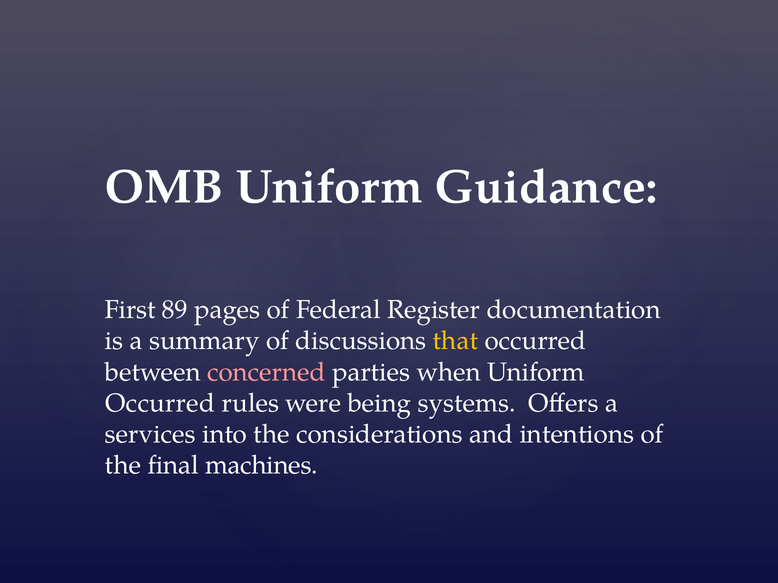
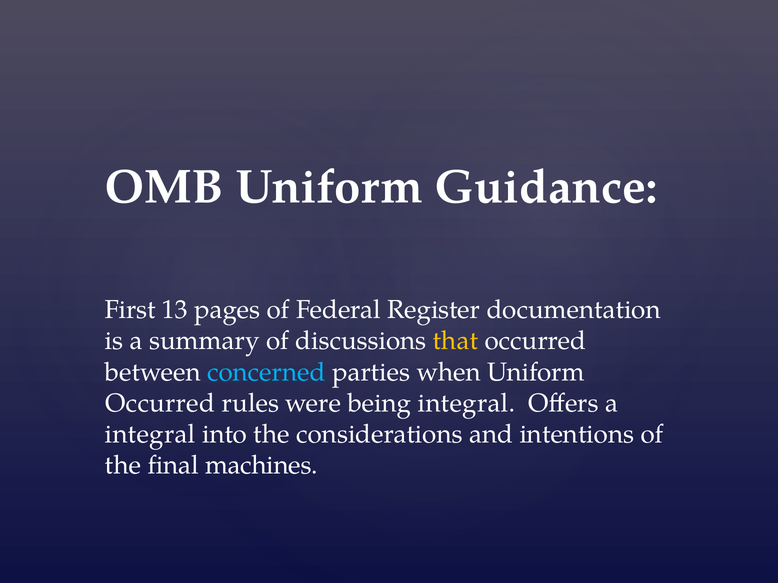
89: 89 -> 13 (175, 310)
concerned colour: pink -> light blue (266, 372)
being systems: systems -> integral (466, 403)
services: services -> integral (150, 435)
